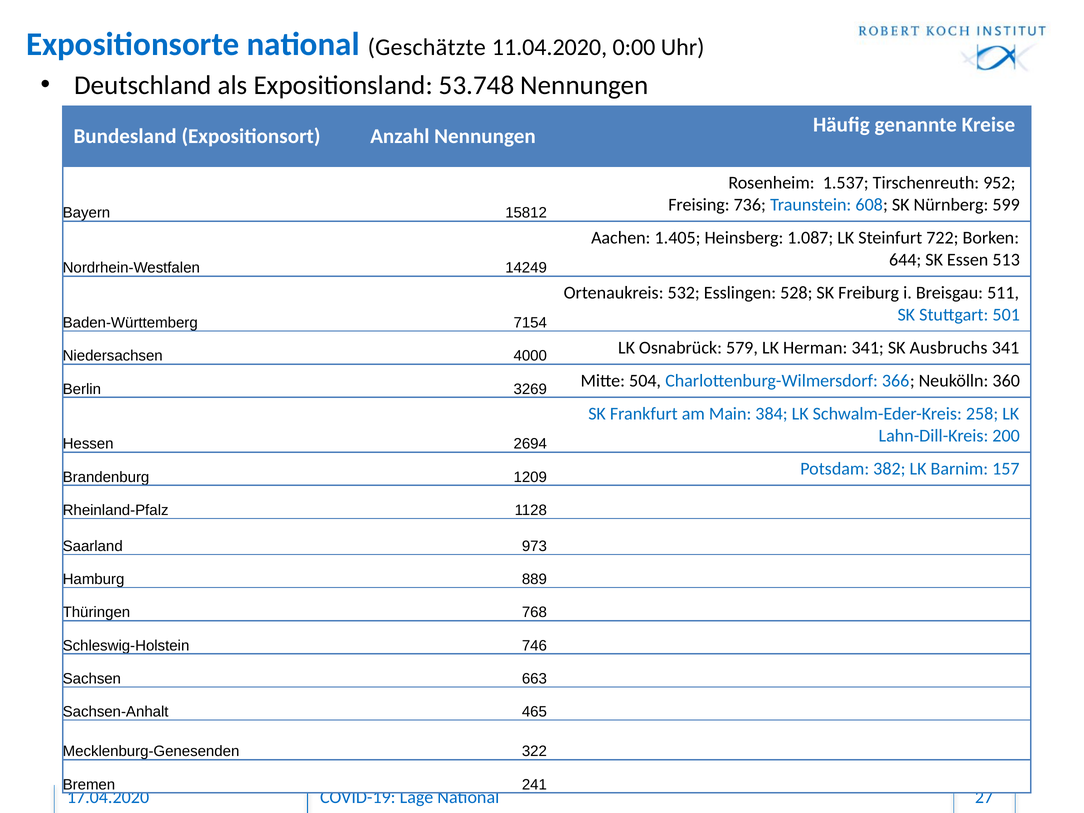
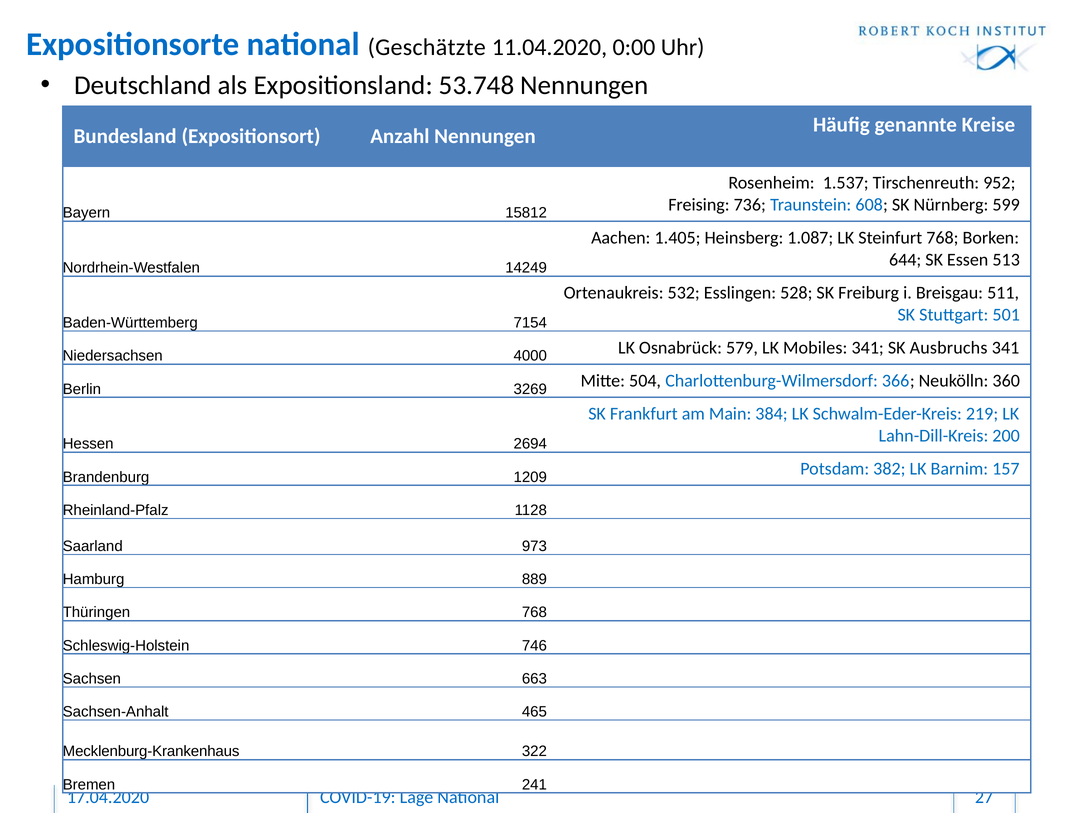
Steinfurt 722: 722 -> 768 (942, 238)
Herman: Herman -> Mobiles (815, 348)
258: 258 -> 219 (982, 414)
Mecklenburg-Genesenden: Mecklenburg-Genesenden -> Mecklenburg-Krankenhaus (151, 751)
